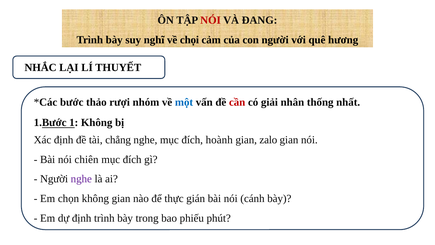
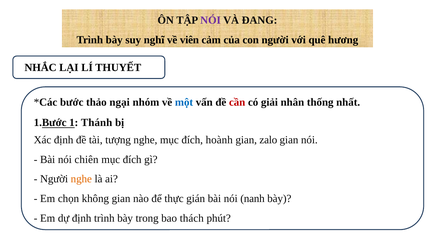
NÓI colour: red -> purple (210, 20)
chọi: chọi -> viên (189, 40)
rượi: rượi -> ngại (120, 102)
1 Không: Không -> Thánh (97, 123)
chẳng: chẳng -> tượng (118, 140)
nghe colour: purple -> orange (81, 179)
cánh: cánh -> nanh (253, 198)
phiếu: phiếu -> thách (192, 218)
